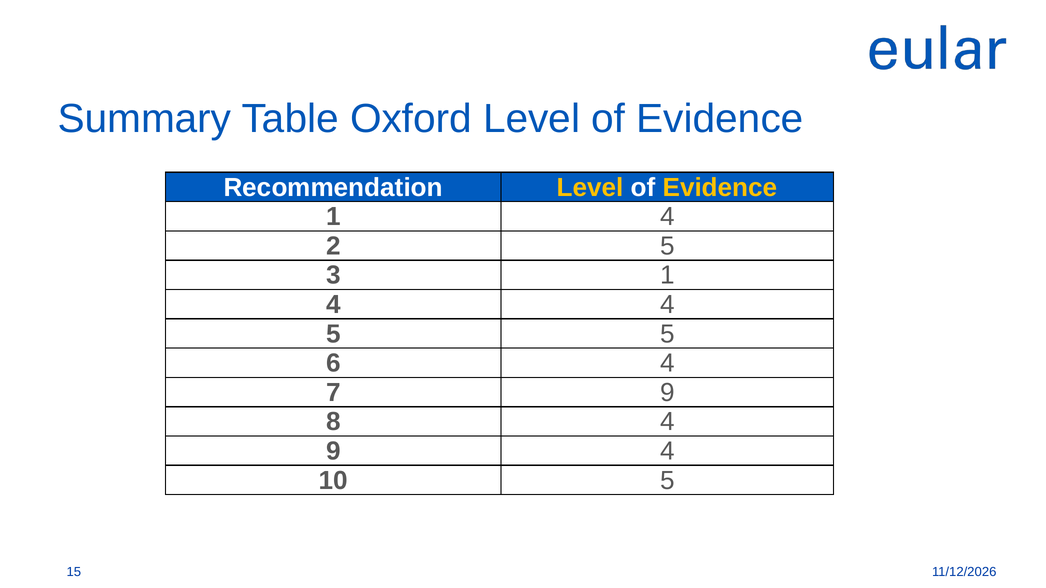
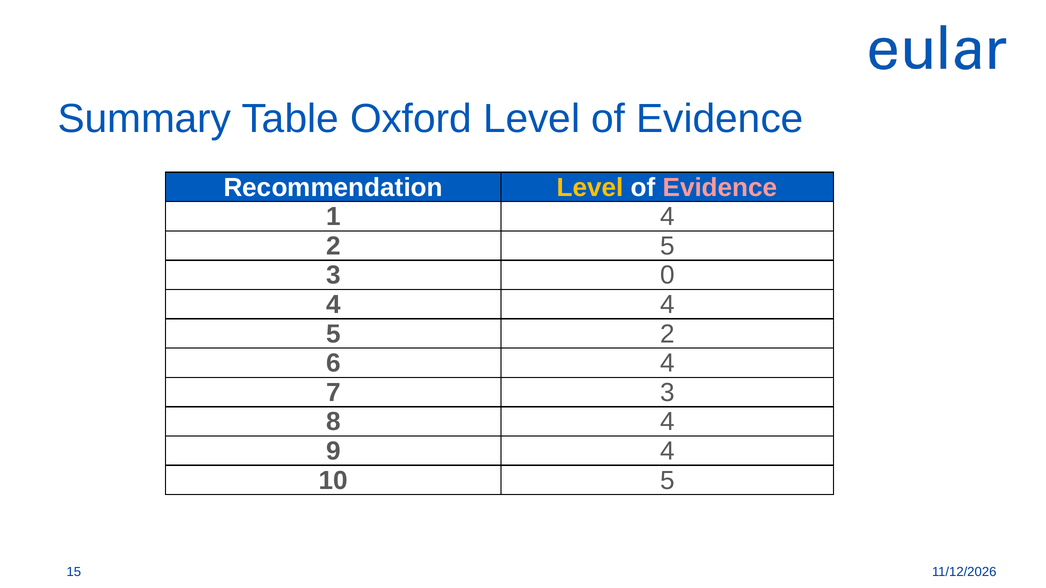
Evidence colour: yellow -> pink (720, 188)
3 1: 1 -> 0 (667, 275)
5 5: 5 -> 2 (667, 334)
7 9: 9 -> 3 (667, 393)
